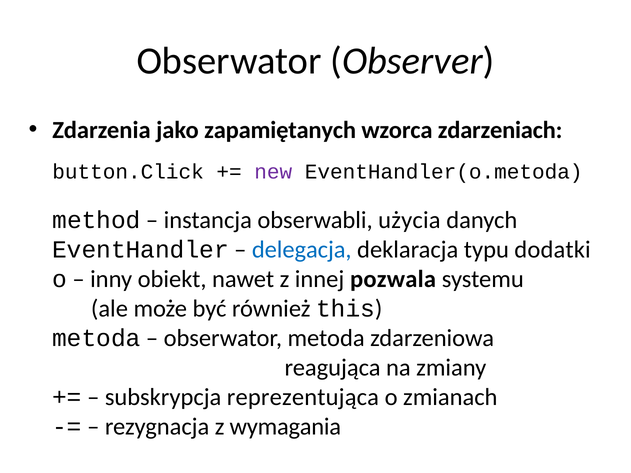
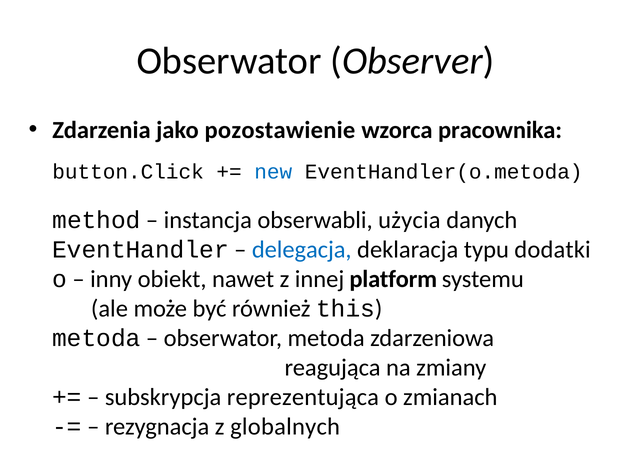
zapamiętanych: zapamiętanych -> pozostawienie (280, 130)
zdarzeniach: zdarzeniach -> pracownika (500, 130)
new colour: purple -> blue (273, 172)
pozwala: pozwala -> platform (393, 279)
wymagania: wymagania -> globalnych (285, 427)
